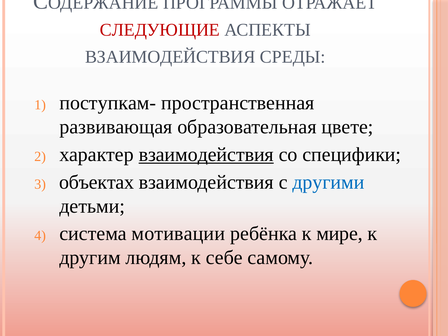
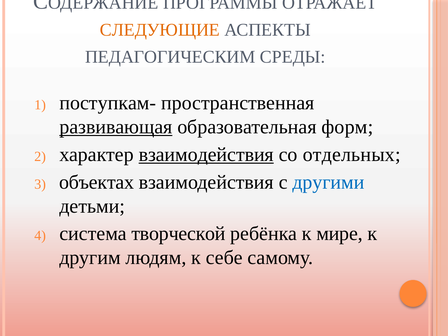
СЛЕДУЮЩИЕ colour: red -> orange (160, 30)
ВЗАИМОДЕЙСТВИЯ: ВЗАИМОДЕЙСТВИЯ -> ПЕДАГОГИЧЕСКИМ (170, 57)
развивающая underline: none -> present (116, 127)
цвете: цвете -> форм (347, 127)
специфики: специфики -> отдельных (352, 155)
мотивации: мотивации -> творческой (179, 234)
